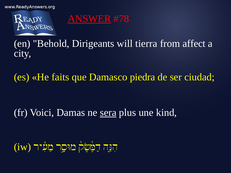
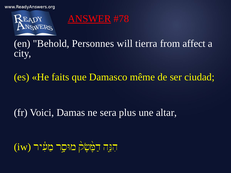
Dirigeants: Dirigeants -> Personnes (93, 44)
piedra: piedra -> même (142, 77)
sera underline: present -> none (108, 113)
kind: kind -> altar (166, 113)
